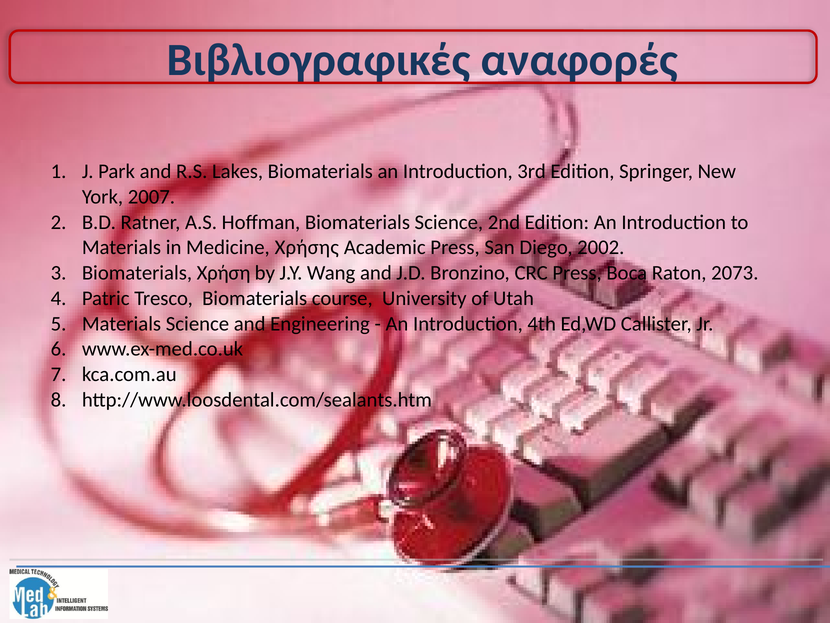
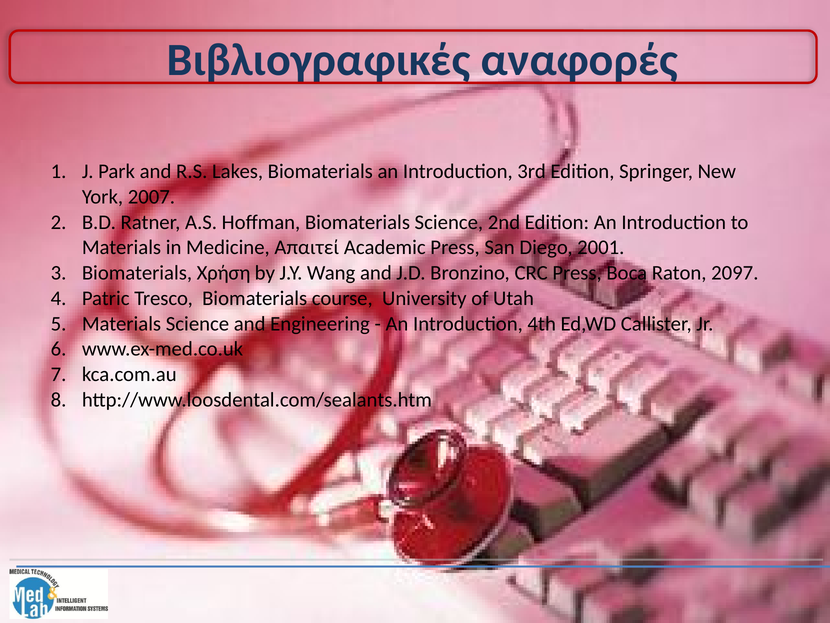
Χρήσης: Χρήσης -> Απαιτεί (307, 247)
2002: 2002 -> 2001 (601, 247)
2073: 2073 -> 2097 (735, 273)
